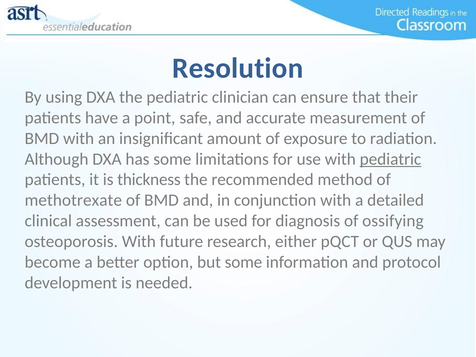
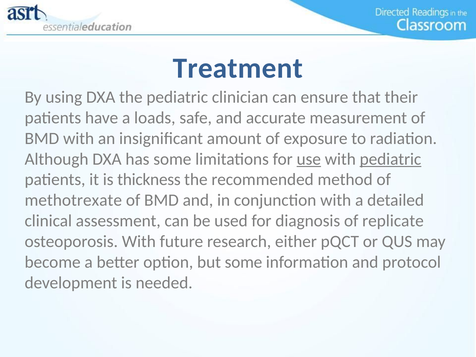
Resolution: Resolution -> Treatment (238, 68)
point: point -> loads (155, 118)
use underline: none -> present (309, 159)
ossifying: ossifying -> replicate (393, 221)
